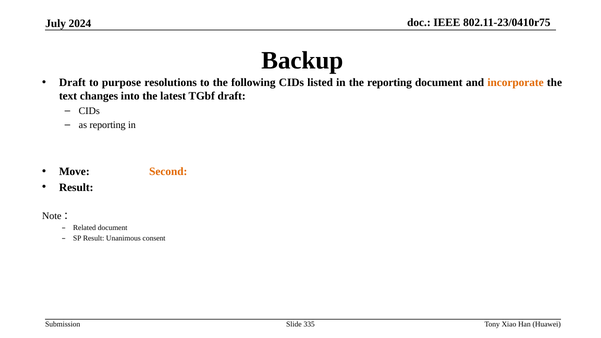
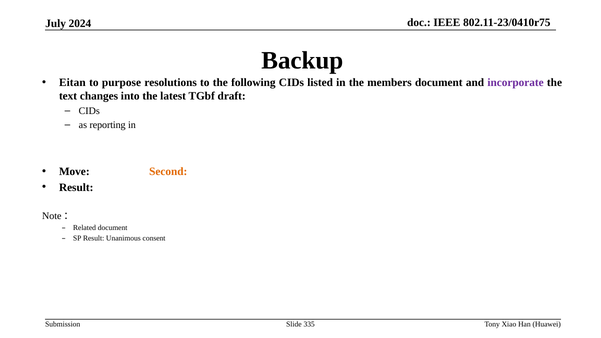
Draft: Draft -> Eitan (72, 83)
the reporting: reporting -> members (389, 83)
incorporate colour: orange -> purple (516, 83)
